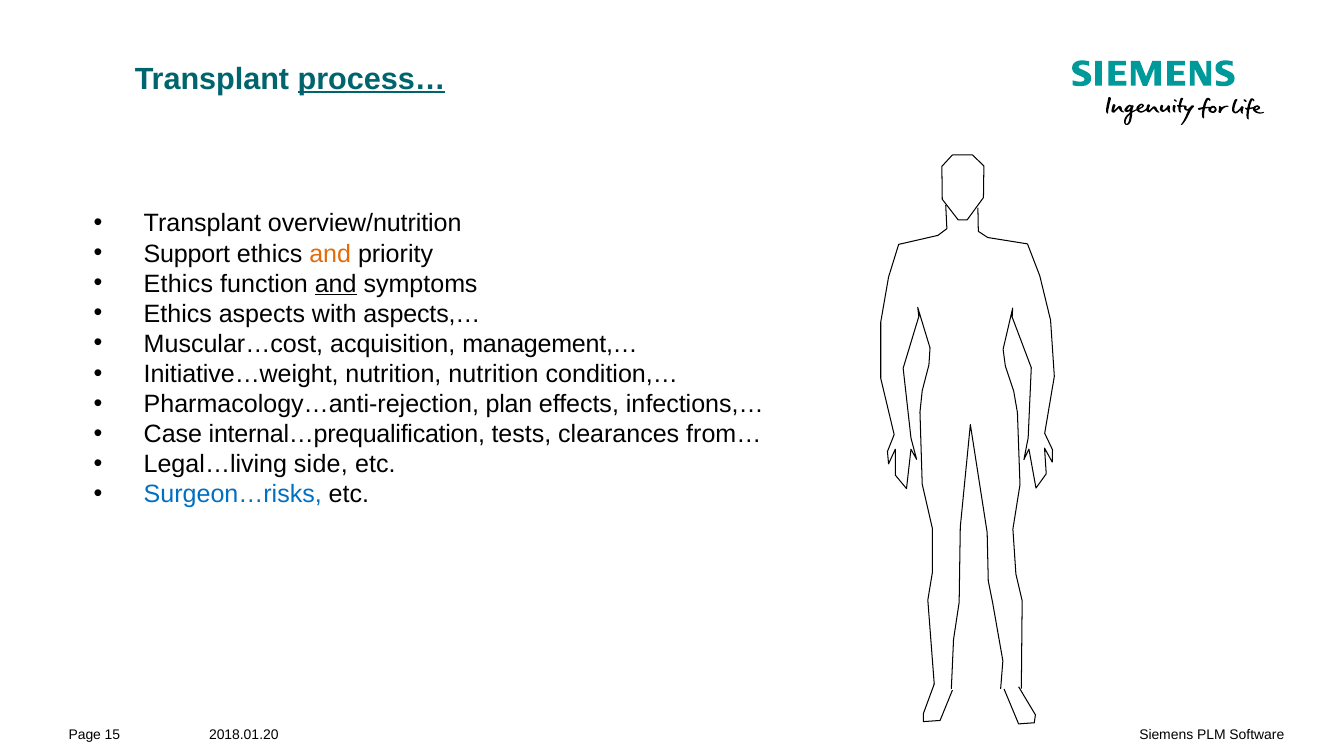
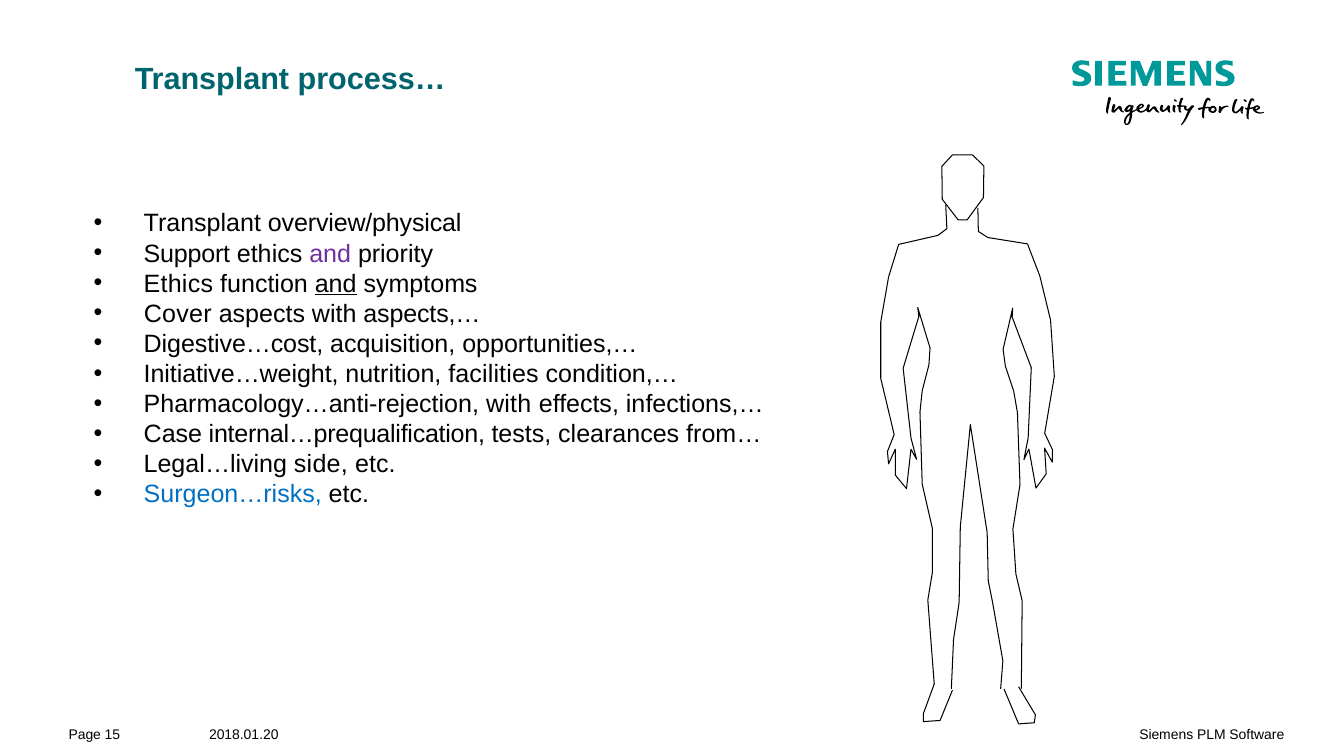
process… underline: present -> none (372, 79)
overview/nutrition: overview/nutrition -> overview/physical (365, 224)
and colour: orange -> purple (330, 254)
Ethics: Ethics -> Cover (178, 314)
Muscular…cost: Muscular…cost -> Digestive…cost (233, 344)
management,…: management,… -> opportunities,… (550, 344)
nutrition nutrition: nutrition -> facilities (493, 374)
Pharmacology…anti-rejection plan: plan -> with (509, 404)
